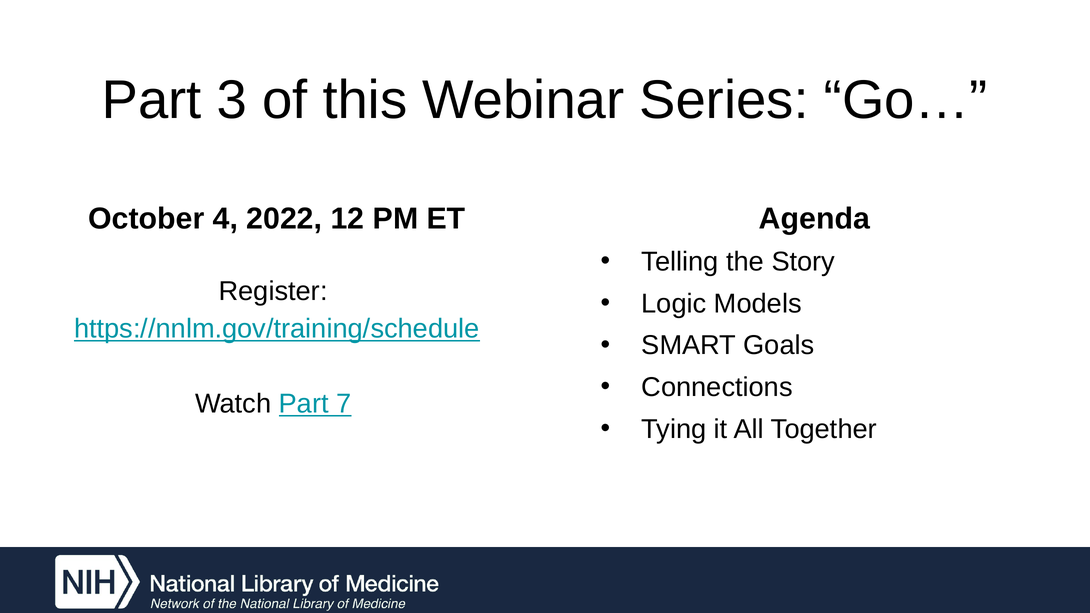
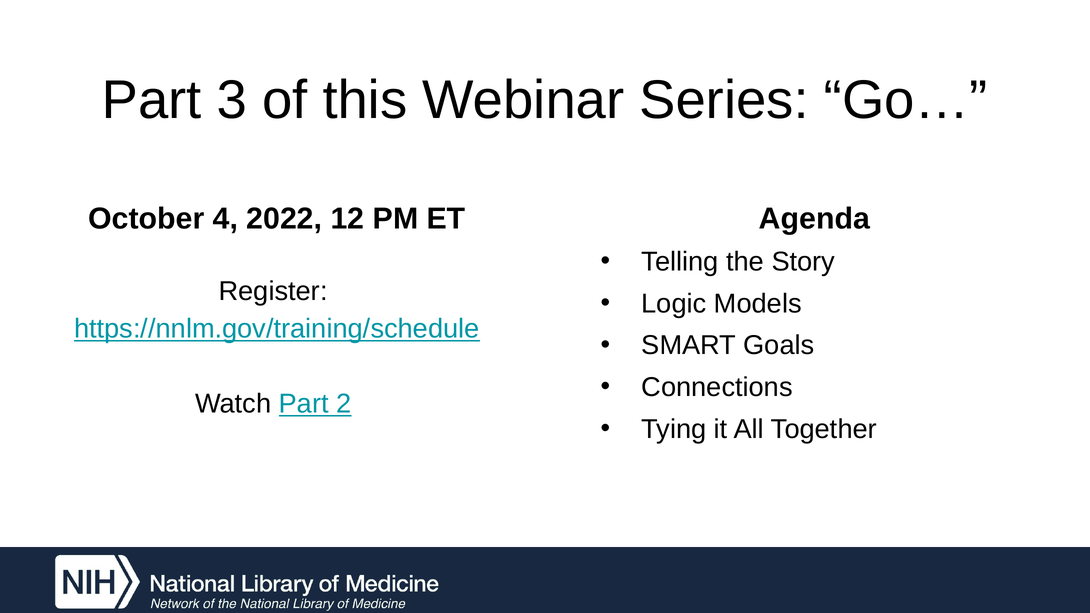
7: 7 -> 2 (344, 404)
